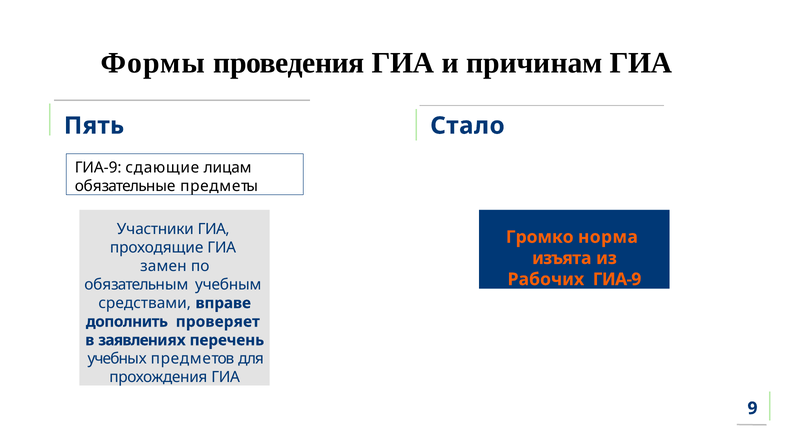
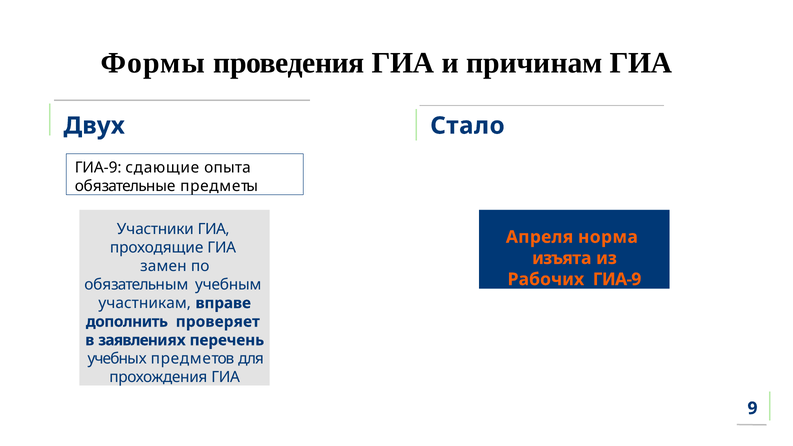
Пять: Пять -> Двух (94, 126)
лицам: лицам -> опыта (227, 168)
Громко: Громко -> Апреля (540, 237)
средствами: средствами -> участникам (145, 303)
